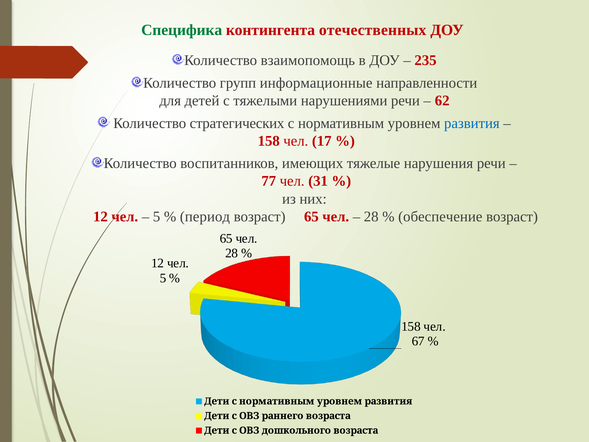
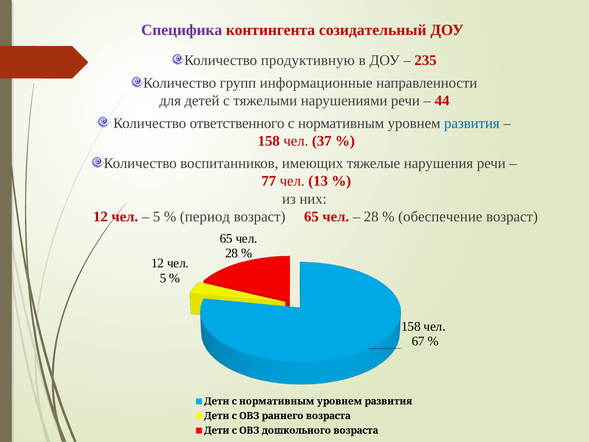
Специфика colour: green -> purple (182, 30)
отечественных: отечественных -> созидательный (373, 30)
взаимопомощь: взаимопомощь -> продуктивную (308, 60)
62: 62 -> 44 (442, 101)
стратегических: стратегических -> ответственного (237, 123)
17: 17 -> 37 (322, 141)
31: 31 -> 13 (318, 181)
